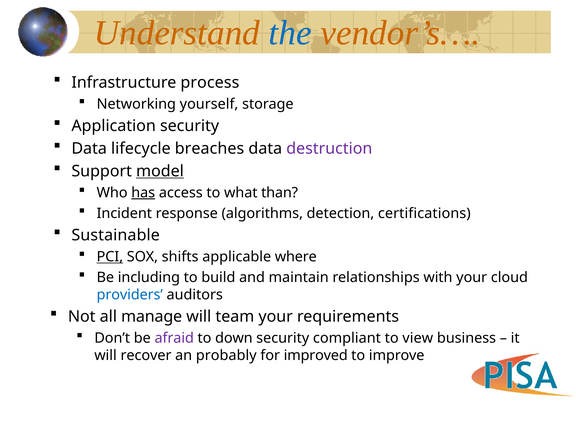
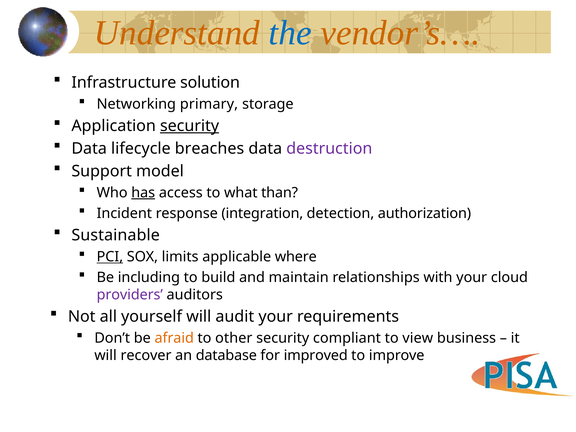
process: process -> solution (210, 82)
yourself: yourself -> primary (209, 104)
security underline: none -> present (190, 126)
model underline: present -> none (160, 171)
algorithms: algorithms -> integration (262, 213)
certifications: certifications -> authorization (424, 213)
shifts: shifts -> limits (180, 257)
providers colour: blue -> purple (130, 295)
manage: manage -> yourself (152, 317)
team: team -> audit (235, 317)
afraid colour: purple -> orange (174, 338)
down: down -> other (234, 338)
probably: probably -> database (226, 355)
